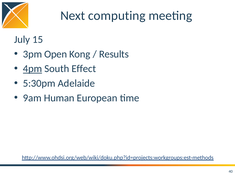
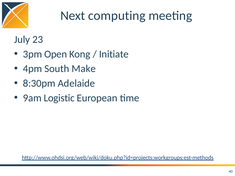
15: 15 -> 23 (38, 40)
Results: Results -> Initiate (114, 54)
4pm underline: present -> none (32, 69)
Effect: Effect -> Make (84, 69)
5:30pm: 5:30pm -> 8:30pm (39, 83)
Human: Human -> Logistic (59, 98)
